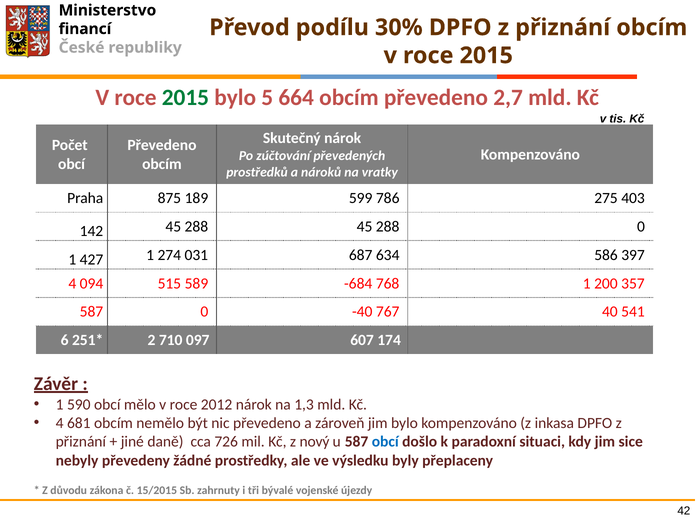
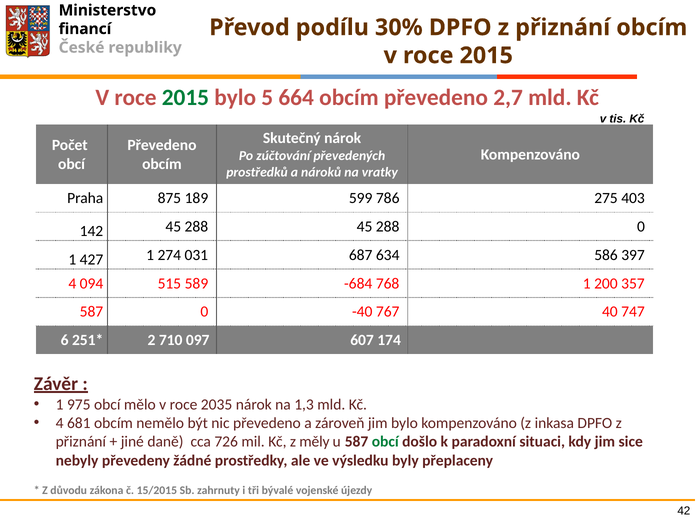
541: 541 -> 747 (633, 312)
590: 590 -> 975 (79, 404)
2012: 2012 -> 2035 (217, 404)
nový: nový -> měly (314, 442)
obcí colour: blue -> green (385, 442)
